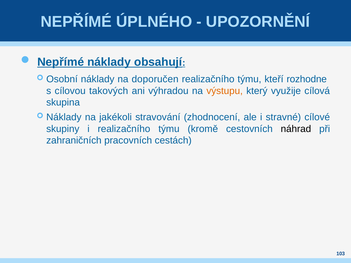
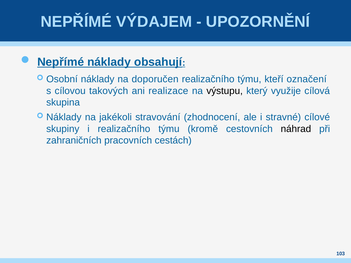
ÚPLNÉHO: ÚPLNÉHO -> VÝDAJEM (154, 22)
rozhodne: rozhodne -> označení (307, 79)
výhradou: výhradou -> realizace (168, 91)
výstupu colour: orange -> black (225, 91)
